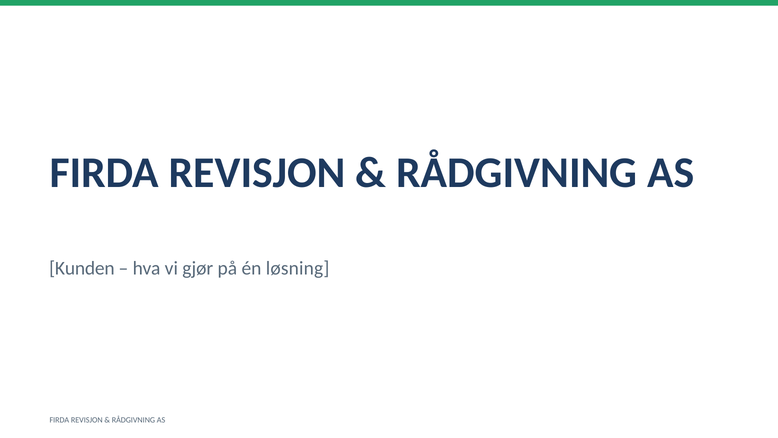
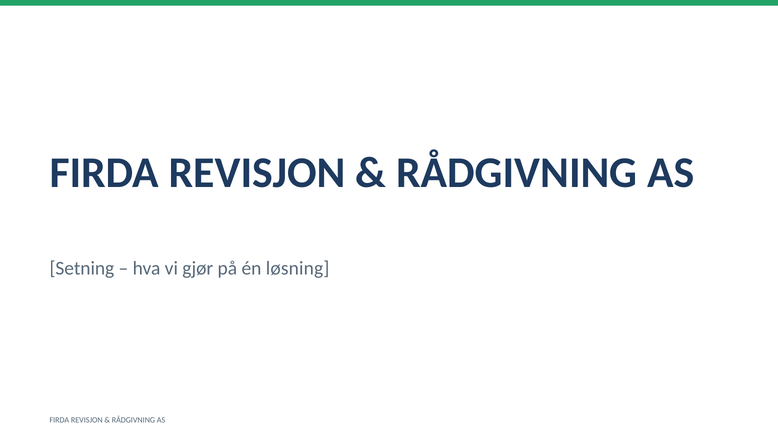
Kunden: Kunden -> Setning (82, 268)
